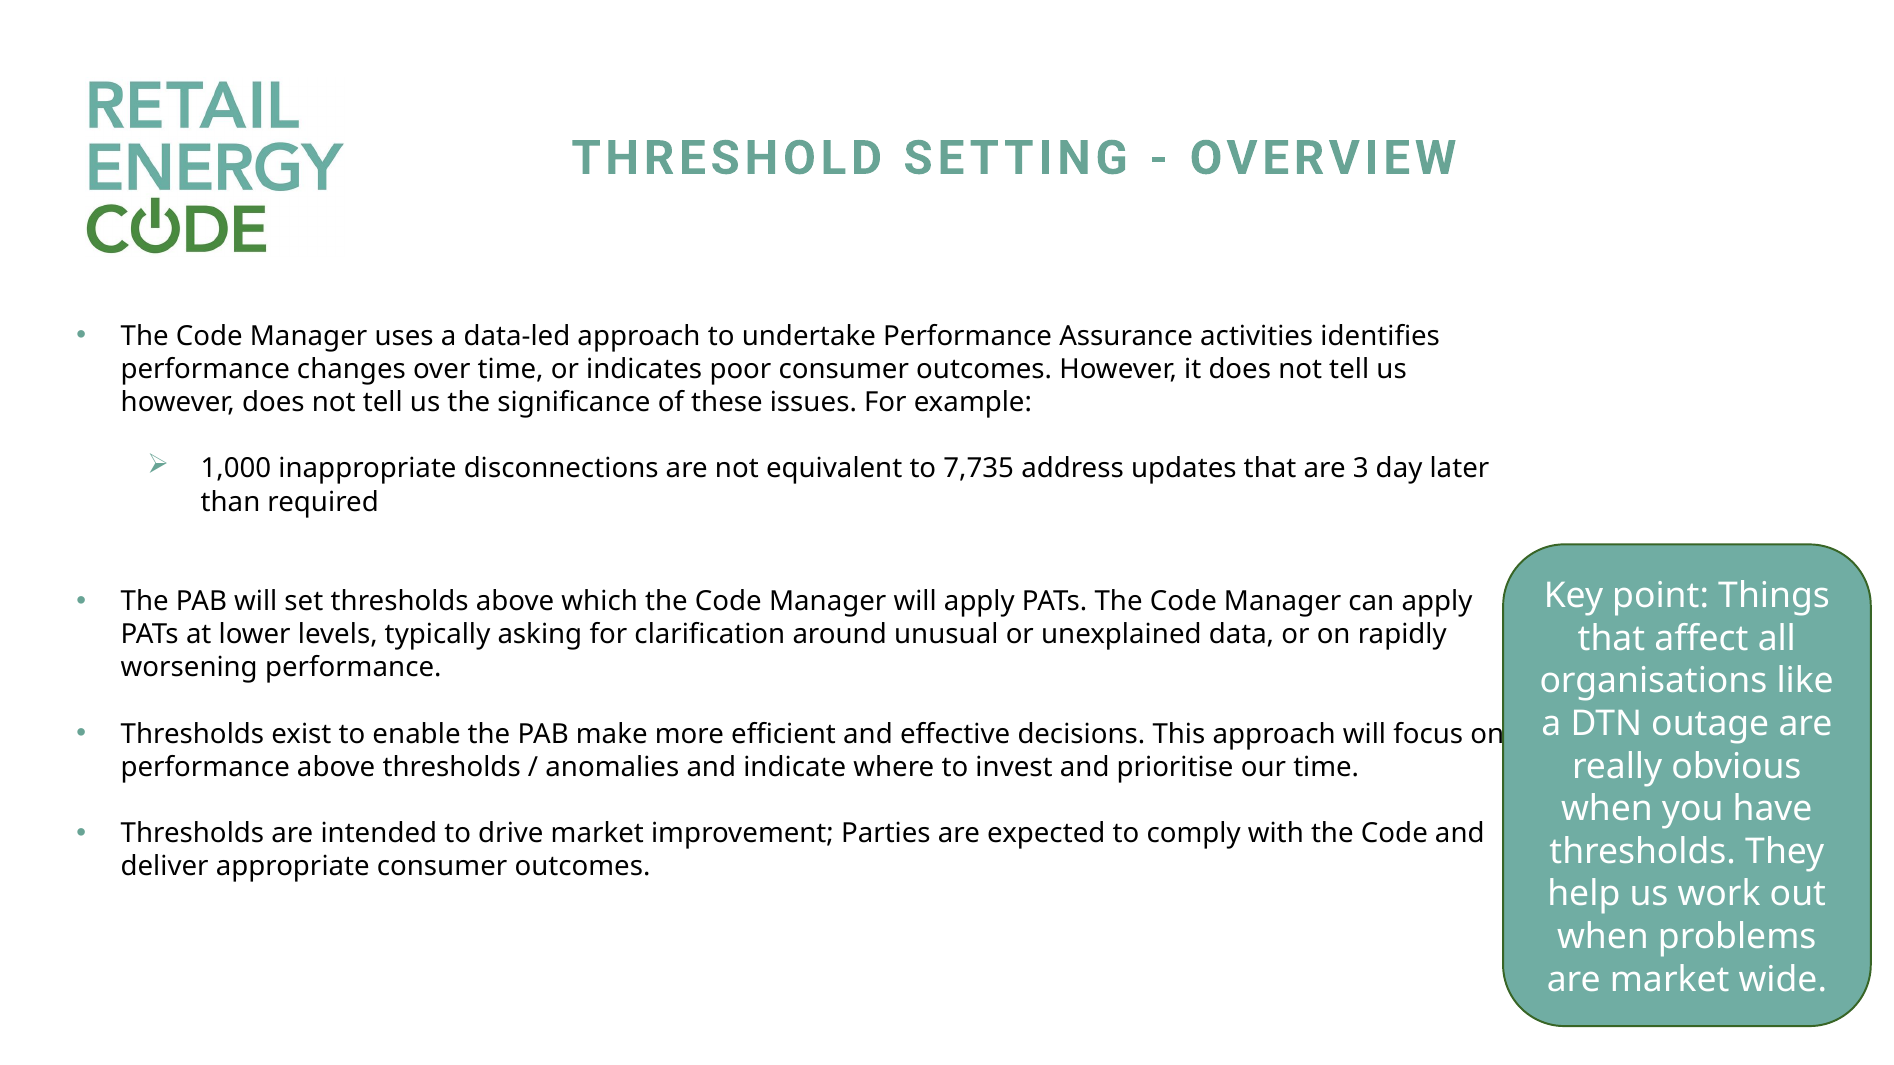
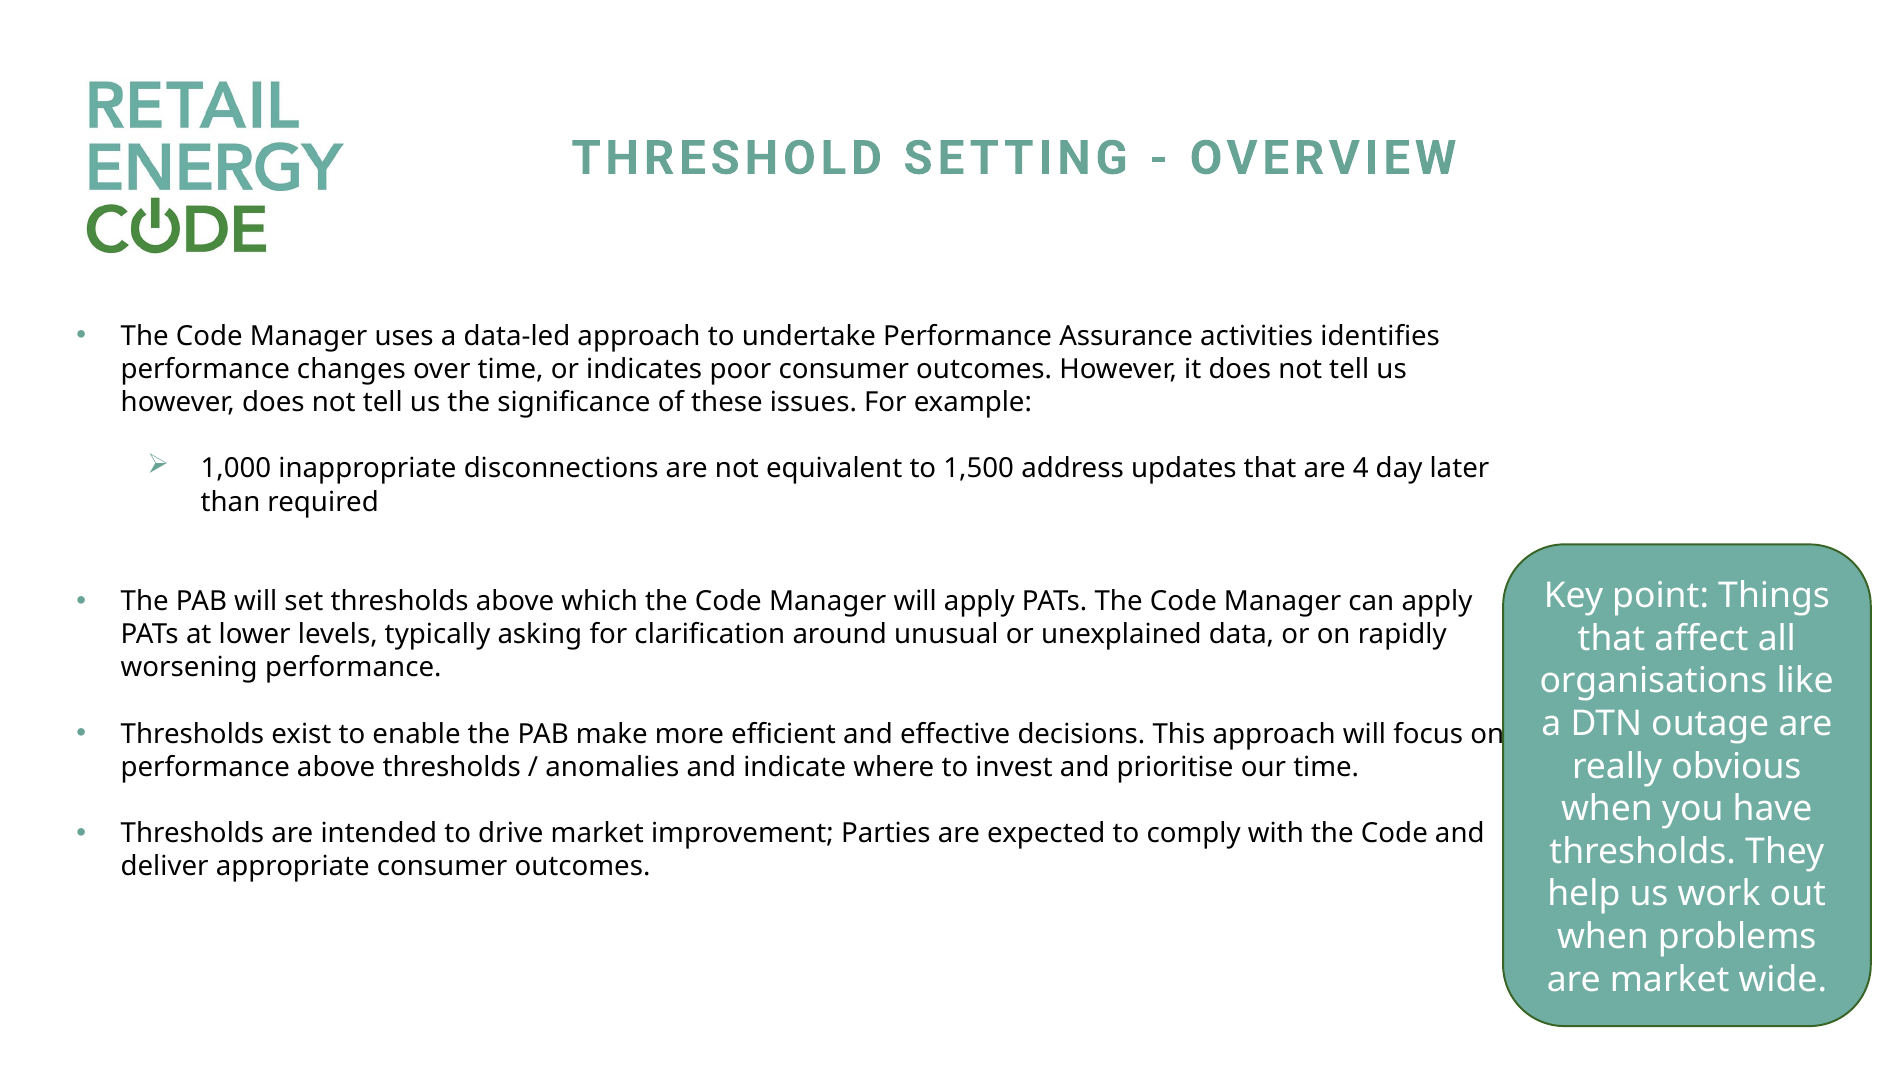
7,735: 7,735 -> 1,500 (979, 469)
3: 3 -> 4 (1361, 469)
